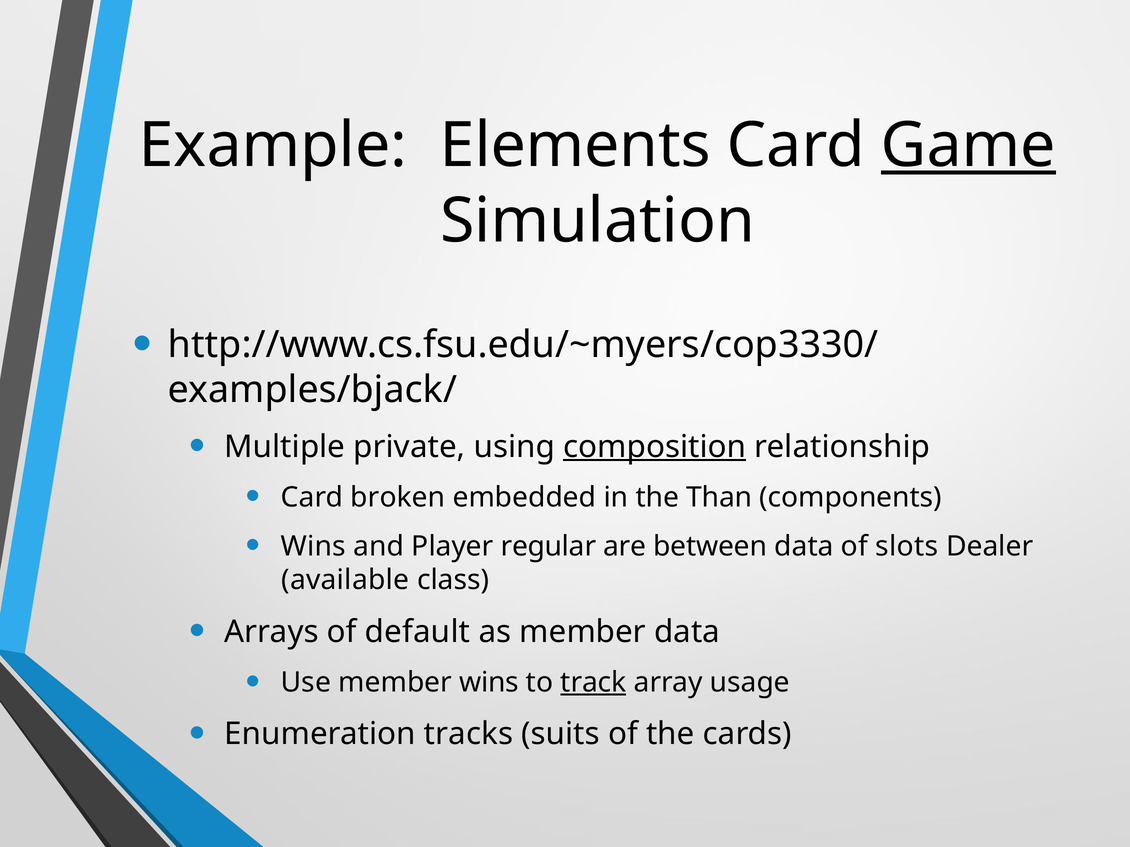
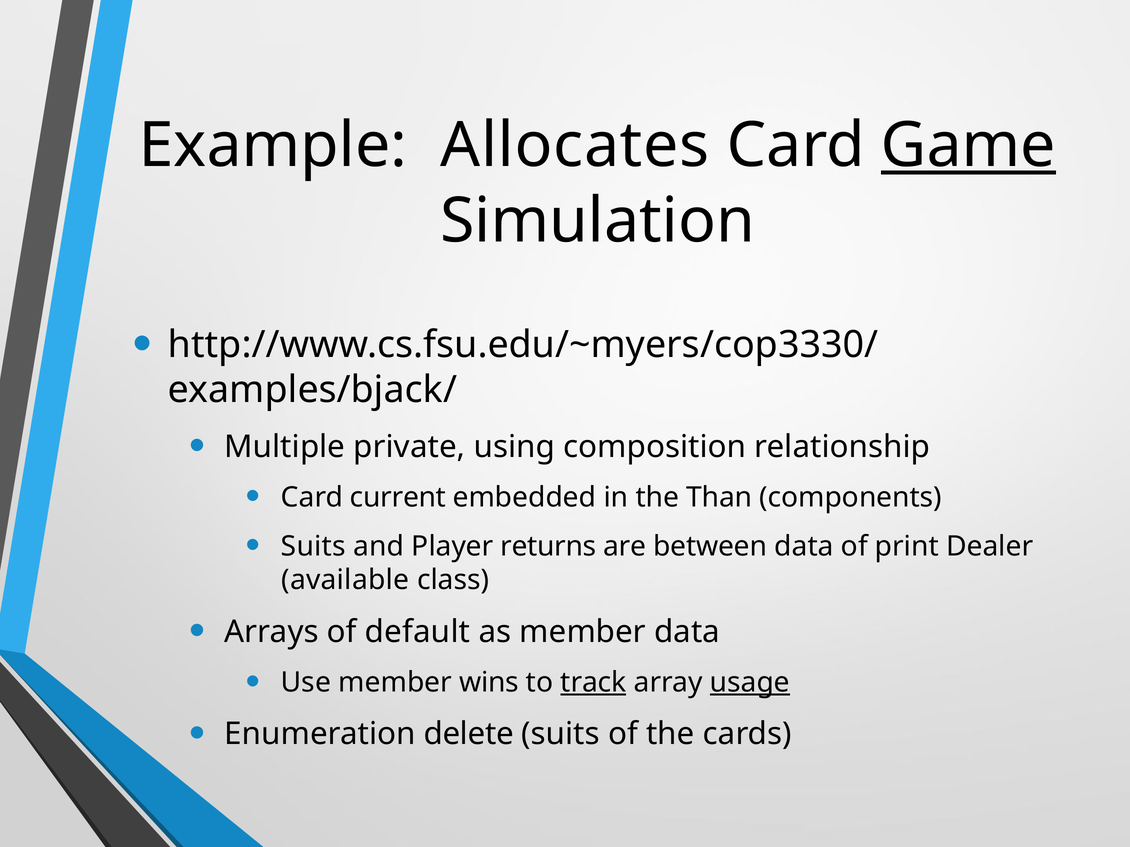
Elements: Elements -> Allocates (575, 146)
composition underline: present -> none (655, 447)
broken: broken -> current (398, 498)
Wins: Wins -> Suits (313, 547)
regular: regular -> returns (548, 547)
slots: slots -> print (907, 547)
usage underline: none -> present (750, 683)
tracks: tracks -> delete (469, 735)
